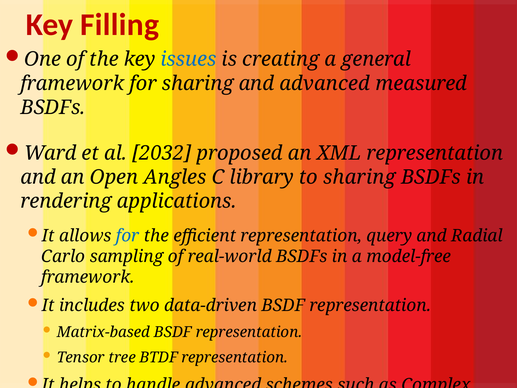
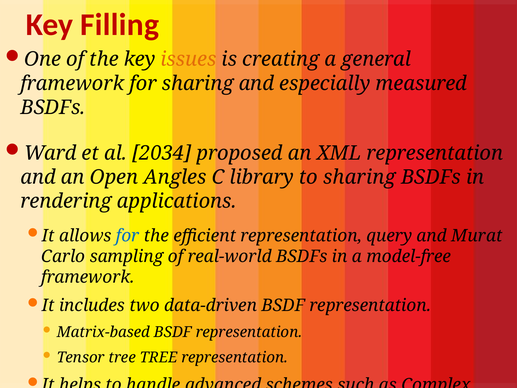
issues colour: blue -> orange (188, 59)
and advanced: advanced -> especially (325, 83)
2032: 2032 -> 2034 (162, 153)
Radial: Radial -> Murat (477, 235)
tree BTDF: BTDF -> TREE (159, 357)
